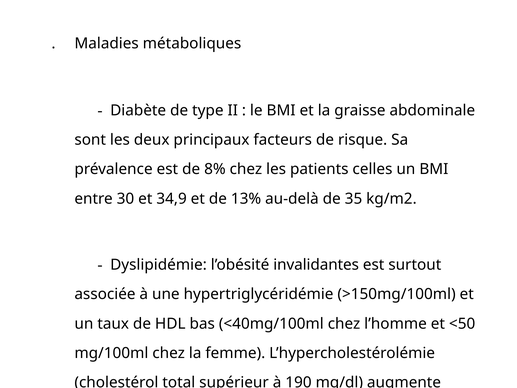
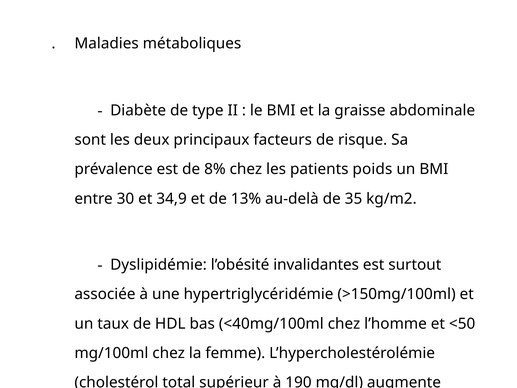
celles: celles -> poids (372, 169)
